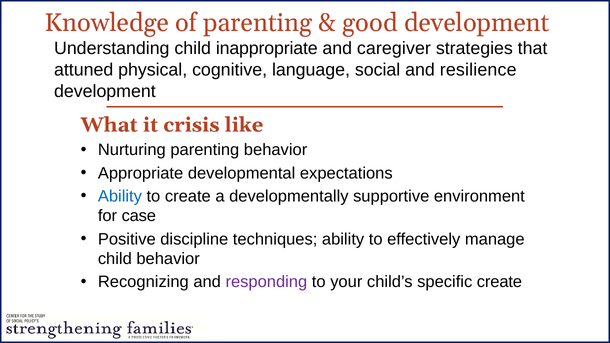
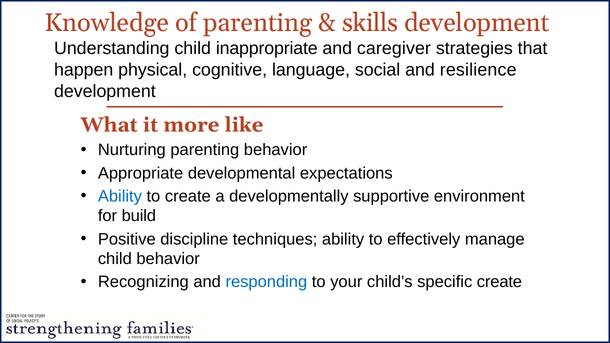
good: good -> skills (370, 23)
attuned: attuned -> happen (84, 70)
crisis: crisis -> more (191, 125)
case: case -> build (139, 216)
responding colour: purple -> blue (266, 282)
